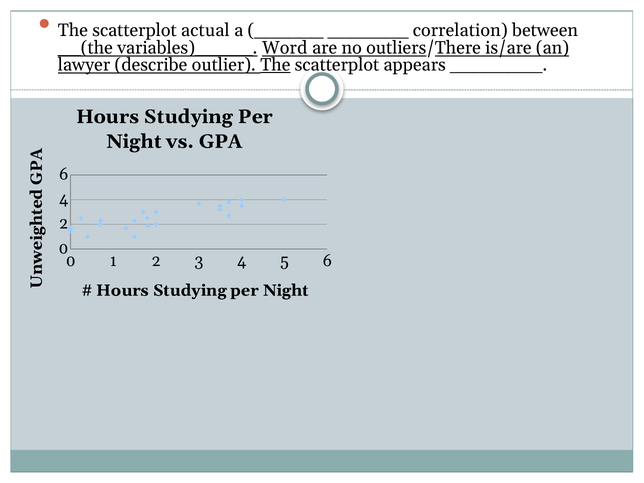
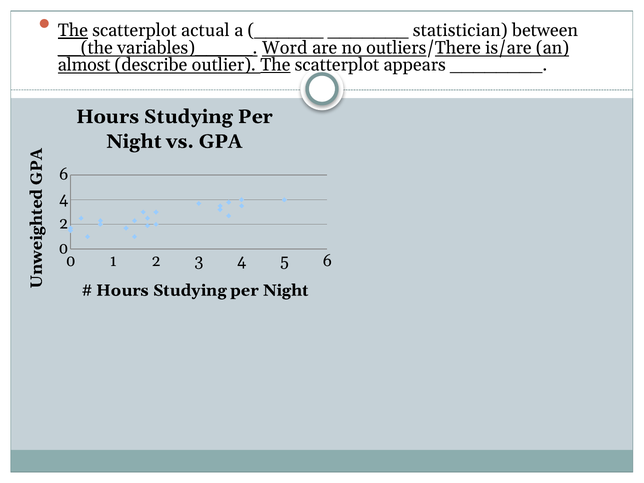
The underline: none -> present (73, 31)
correlation: correlation -> statistician (460, 31)
lawyer: lawyer -> almost (84, 65)
